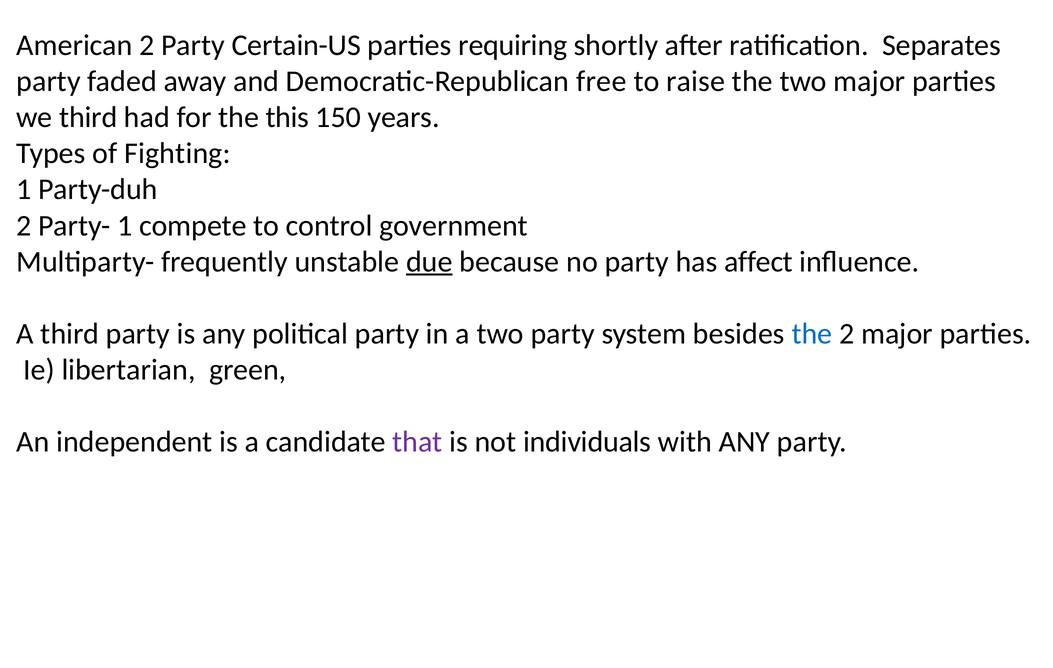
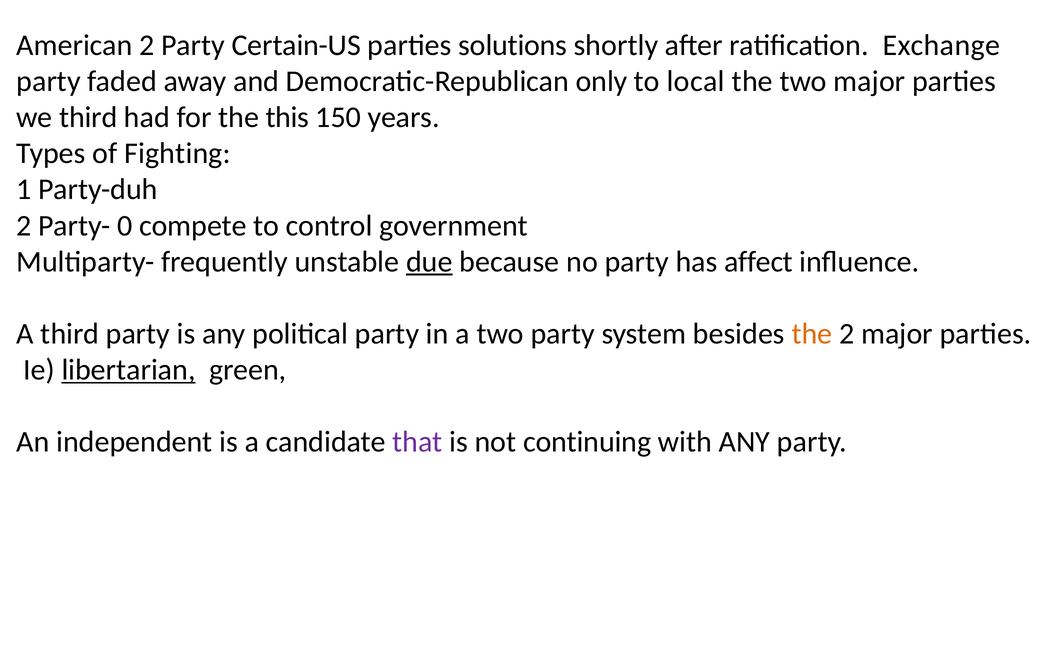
requiring: requiring -> solutions (513, 45)
Separates: Separates -> Exchange (941, 45)
free: free -> only (602, 81)
raise: raise -> local (696, 81)
Party- 1: 1 -> 0 (125, 226)
the colour: blue -> orange (812, 334)
libertarian underline: none -> present (129, 370)
individuals: individuals -> continuing (587, 442)
